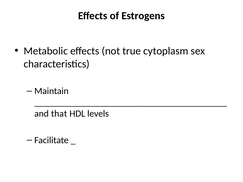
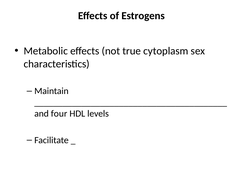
that: that -> four (59, 114)
